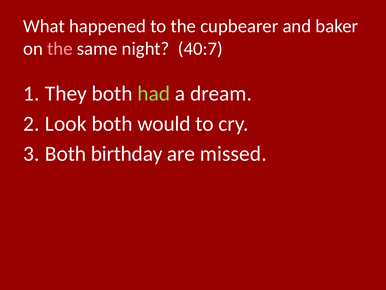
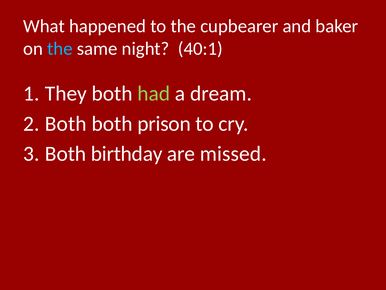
the colour: pink -> light blue (60, 49)
40:7: 40:7 -> 40:1 (200, 49)
Look: Look -> Both (66, 123)
would: would -> prison (164, 123)
